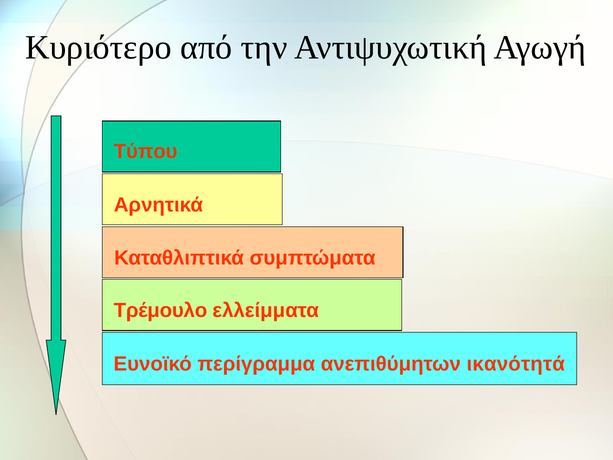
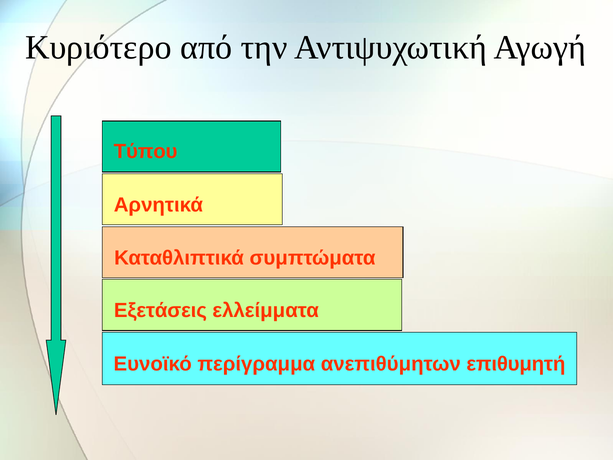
Τρέμουλο: Τρέμουλο -> Εξετάσεις (160, 311)
ικανότητά: ικανότητά -> επιθυμητή (516, 364)
